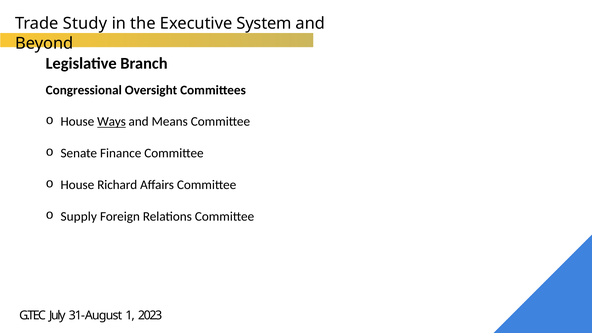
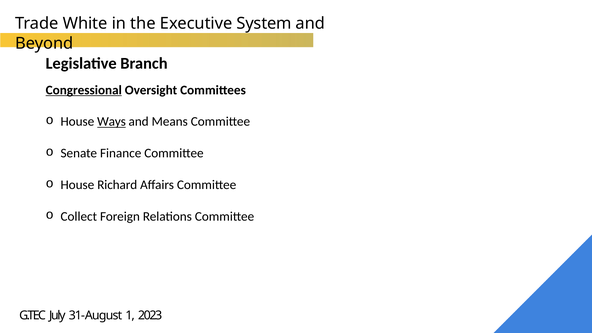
Study: Study -> White (85, 24)
Congressional underline: none -> present (84, 90)
Supply: Supply -> Collect (79, 216)
